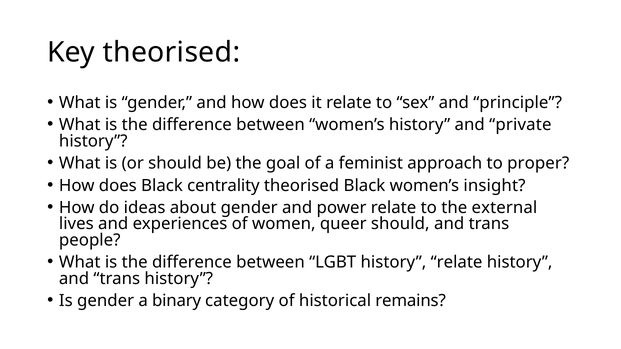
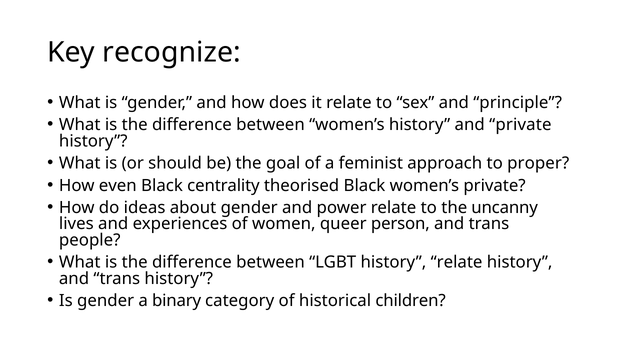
Key theorised: theorised -> recognize (172, 52)
does: does -> even (118, 186)
women’s insight: insight -> private (495, 186)
external: external -> uncanny (505, 208)
queer should: should -> person (400, 224)
remains: remains -> children (411, 301)
